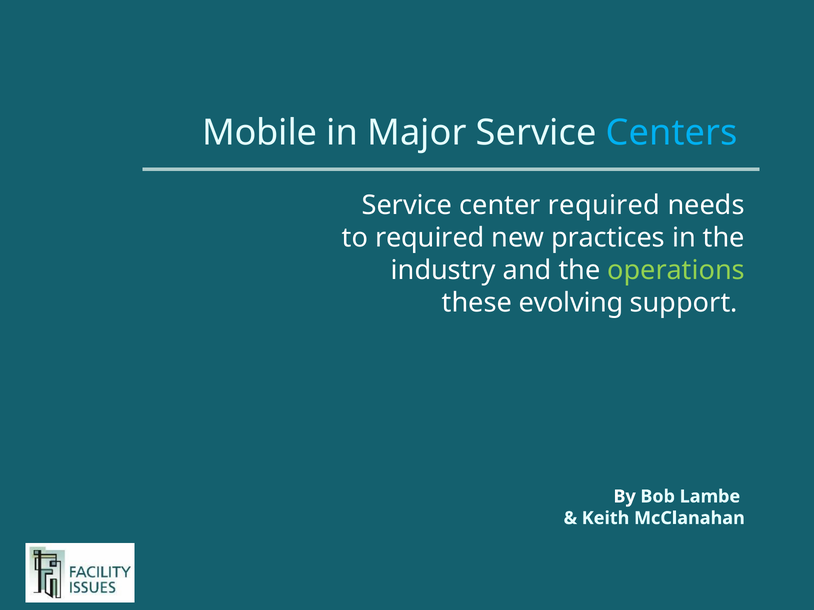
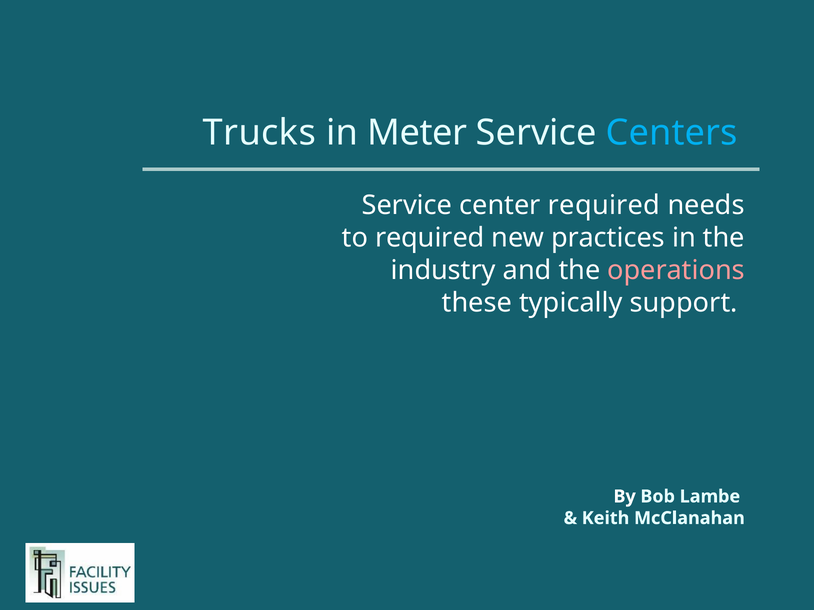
Mobile: Mobile -> Trucks (259, 133)
Major: Major -> Meter (417, 133)
operations colour: light green -> pink (676, 271)
evolving: evolving -> typically (571, 303)
